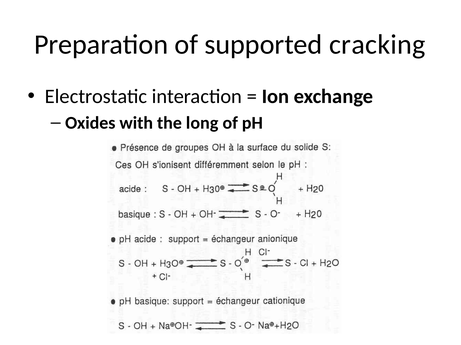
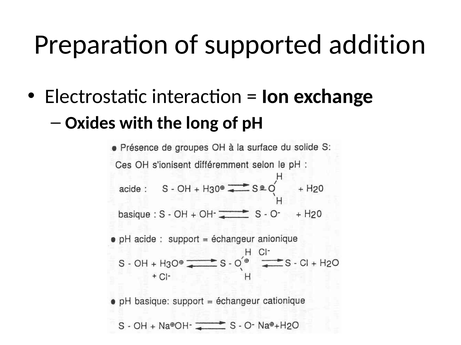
cracking: cracking -> addition (377, 45)
